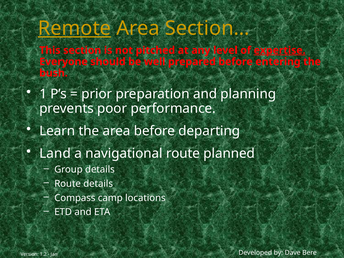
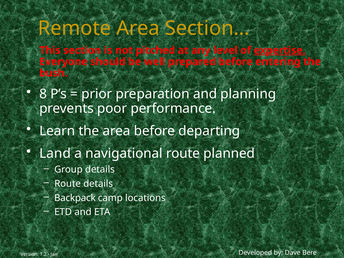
Remote underline: present -> none (74, 28)
1: 1 -> 8 (43, 94)
Compass: Compass -> Backpack (75, 198)
